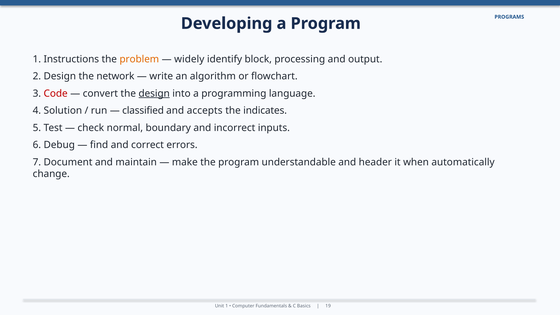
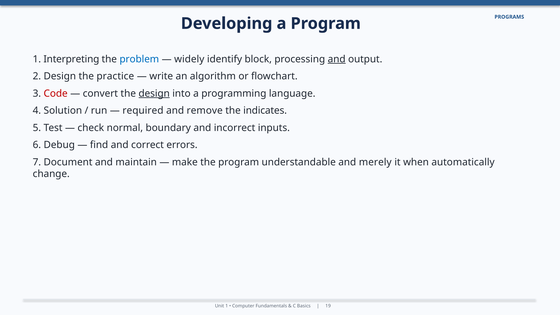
Instructions: Instructions -> Interpreting (71, 59)
problem colour: orange -> blue (139, 59)
and underline: none -> present (337, 59)
network: network -> practice (115, 76)
classified: classified -> required (143, 111)
accepts: accepts -> remove (205, 111)
header: header -> merely (375, 162)
